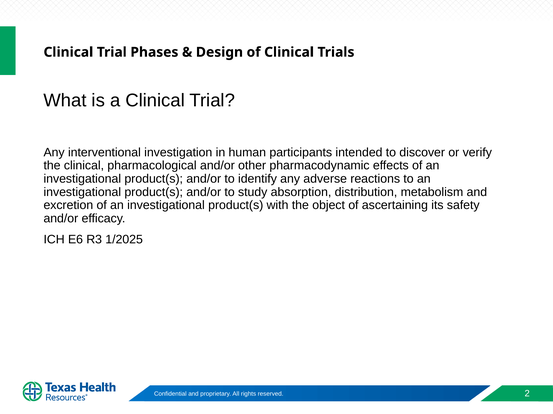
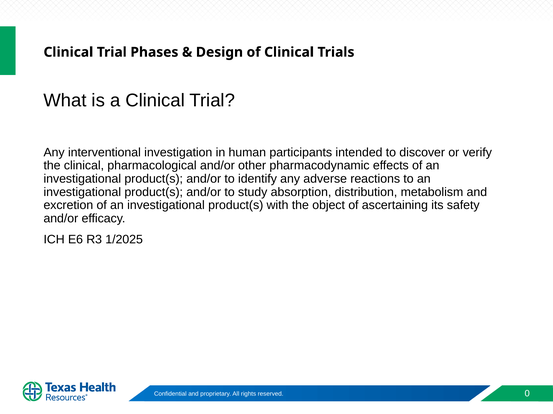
2: 2 -> 0 (527, 394)
